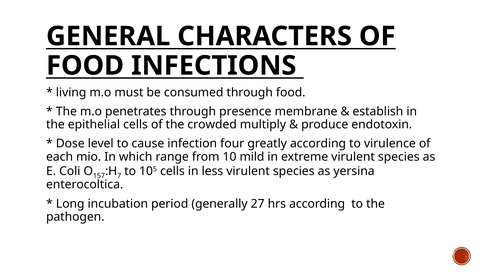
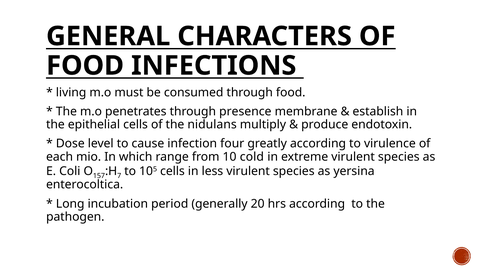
crowded: crowded -> nidulans (212, 125)
mild: mild -> cold (252, 157)
27: 27 -> 20 (258, 204)
